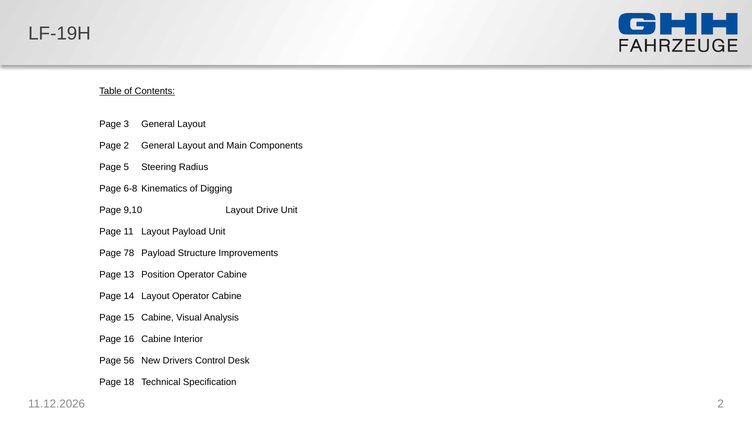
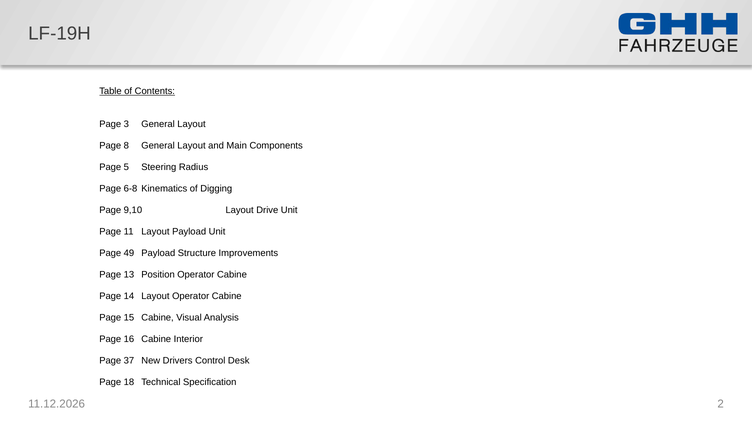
Page 2: 2 -> 8 (126, 146)
78: 78 -> 49 (129, 253)
56: 56 -> 37 (129, 360)
